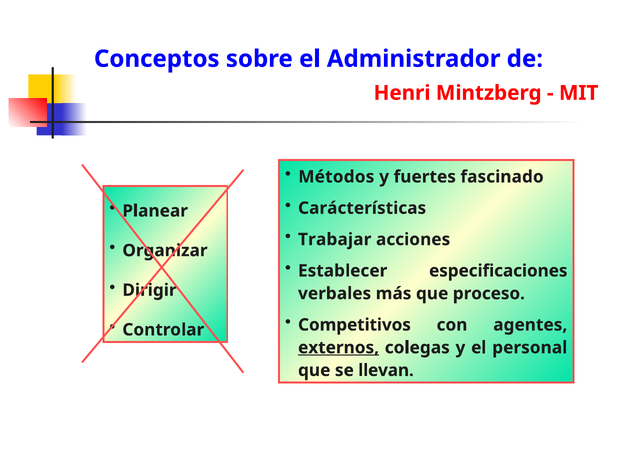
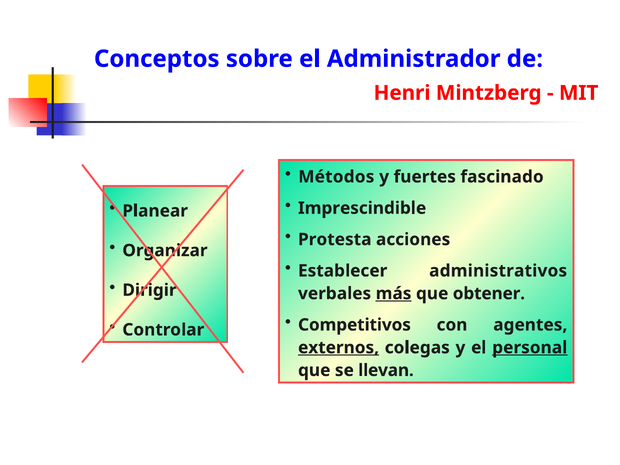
Carácterísticas: Carácterísticas -> Imprescindible (362, 208)
Trabajar: Trabajar -> Protesta (335, 239)
especificaciones: especificaciones -> administrativos (498, 271)
más underline: none -> present (394, 294)
proceso: proceso -> obtener (489, 294)
personal underline: none -> present (530, 348)
